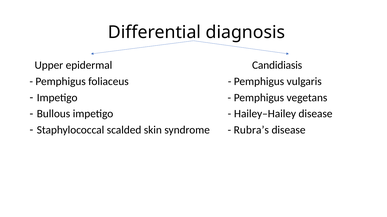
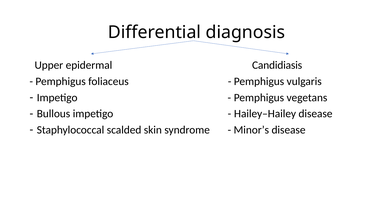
Rubra’s: Rubra’s -> Minor’s (251, 130)
